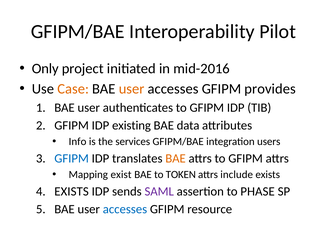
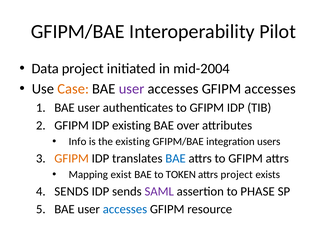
Only: Only -> Data (45, 69)
mid-2016: mid-2016 -> mid-2004 (202, 69)
user colour: orange -> purple (132, 89)
GFIPM provides: provides -> accesses (270, 89)
data: data -> over (188, 126)
the services: services -> existing (133, 142)
GFIPM colour: blue -> orange (72, 159)
BAE colour: orange -> blue (176, 159)
attrs include: include -> project (237, 175)
EXISTS: EXISTS -> SENDS (72, 192)
